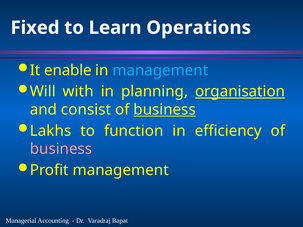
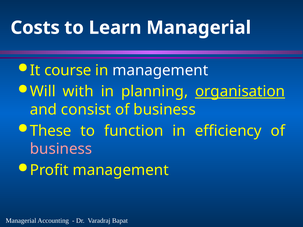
Fixed: Fixed -> Costs (35, 28)
Learn Operations: Operations -> Managerial (199, 28)
enable: enable -> course (68, 70)
management colour: light blue -> white (160, 70)
business underline: present -> none (165, 110)
Lakhs: Lakhs -> These (51, 131)
